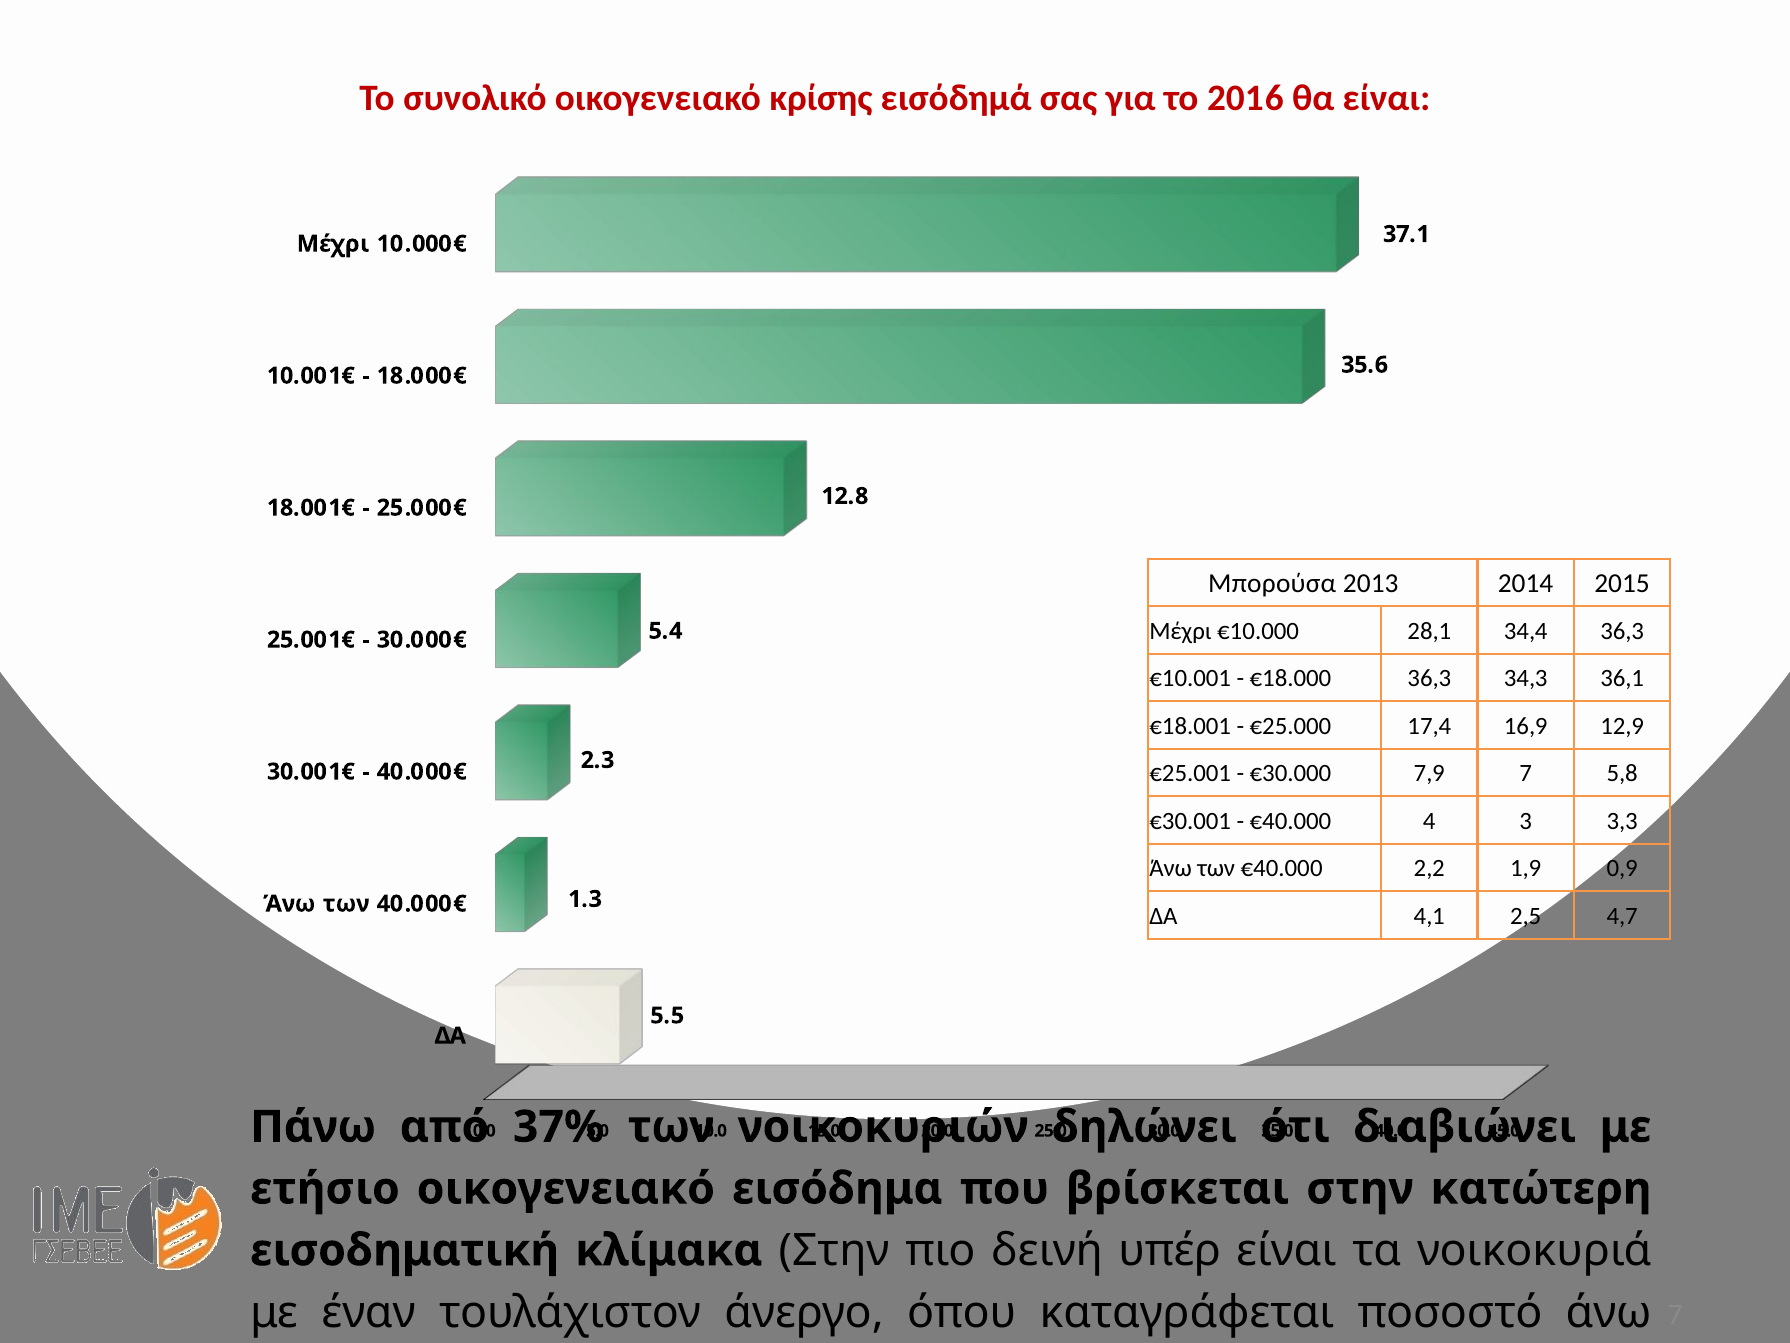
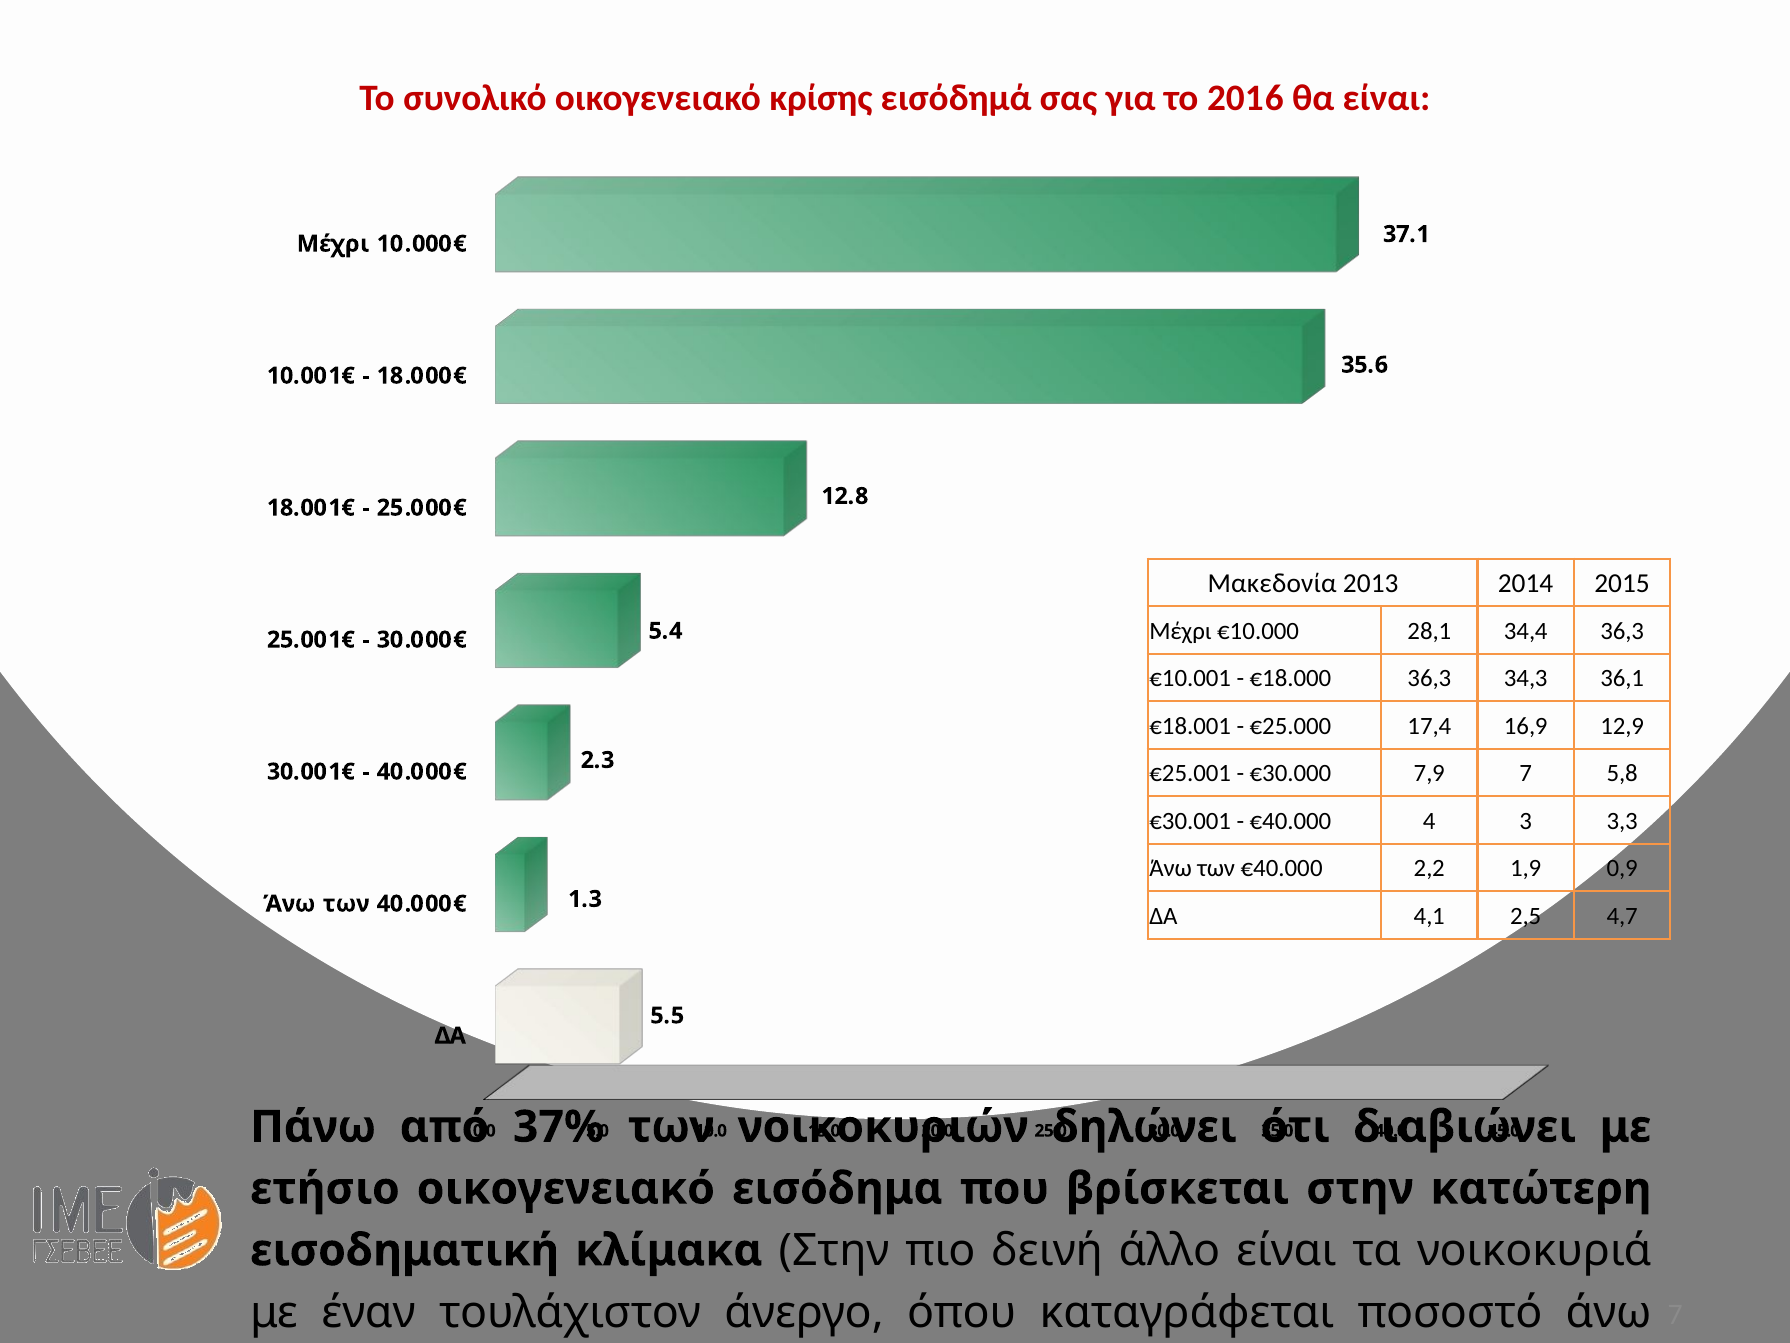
Μπορούσα: Μπορούσα -> Μακεδονία (1272, 584)
υπέρ: υπέρ -> άλλο (1169, 1250)
